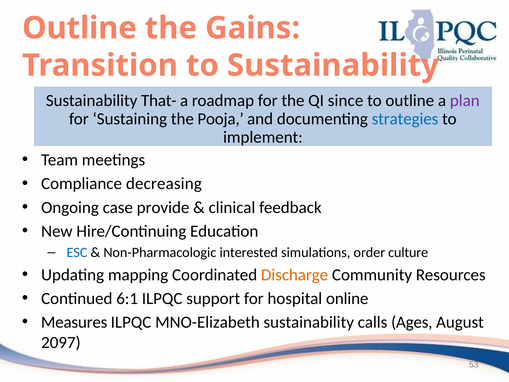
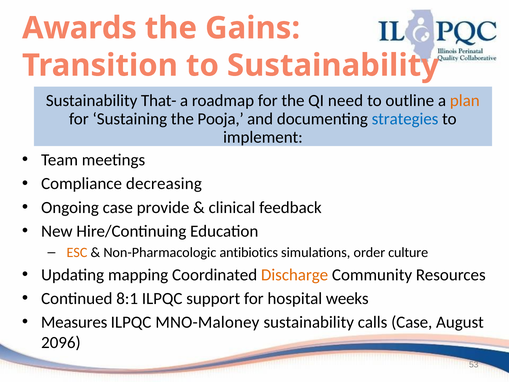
Outline: Outline -> Awards (79, 28)
since: since -> need (346, 100)
plan colour: purple -> orange (465, 100)
ESC colour: blue -> orange (77, 252)
interested: interested -> antibiotics (249, 252)
6:1: 6:1 -> 8:1 (127, 298)
online: online -> weeks (347, 298)
MNO-Elizabeth: MNO-Elizabeth -> MNO-Maloney (207, 322)
calls Ages: Ages -> Case (412, 322)
2097: 2097 -> 2096 (61, 342)
